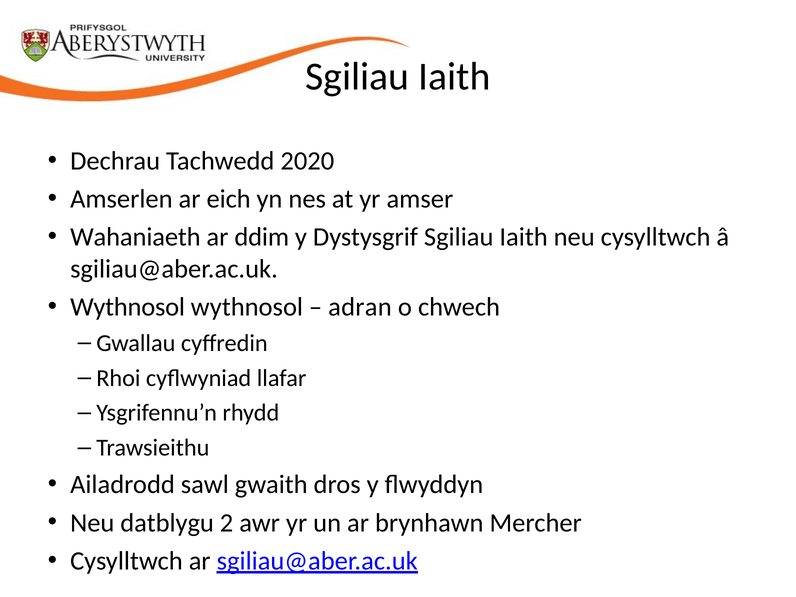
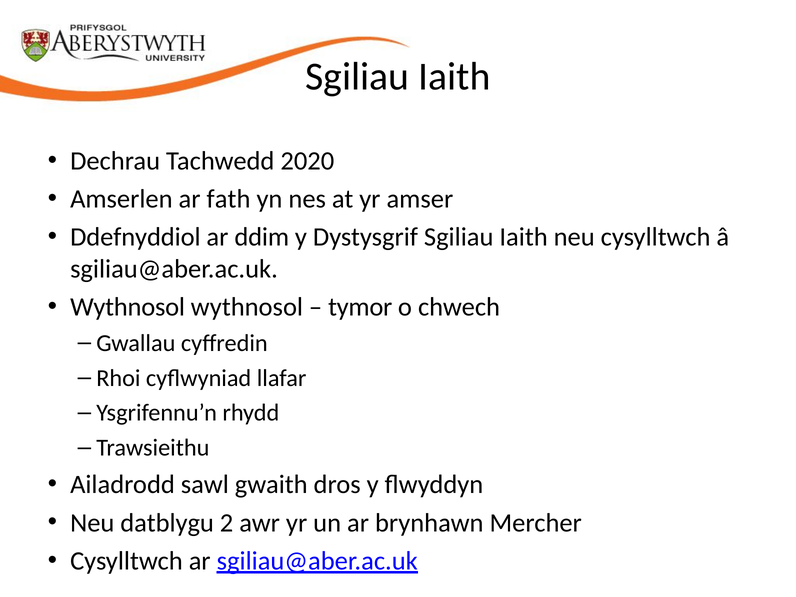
eich: eich -> fath (229, 199)
Wahaniaeth: Wahaniaeth -> Ddefnyddiol (135, 237)
adran: adran -> tymor (360, 307)
